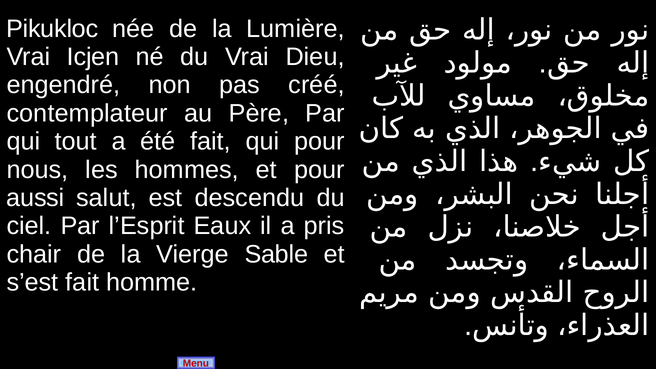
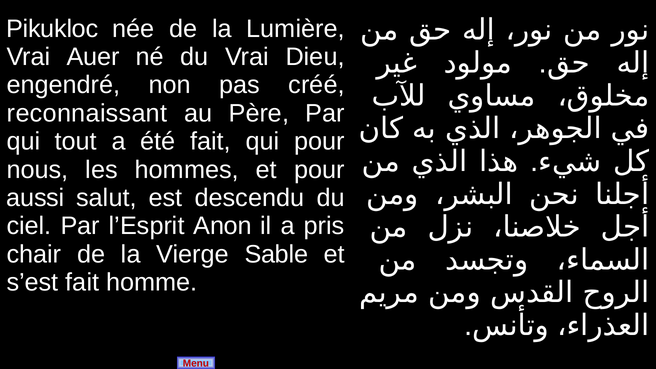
Icjen: Icjen -> Auer (93, 57)
contemplateur: contemplateur -> reconnaissant (87, 113)
Eaux: Eaux -> Anon (223, 226)
